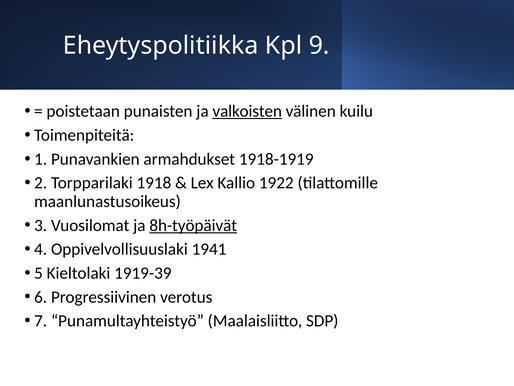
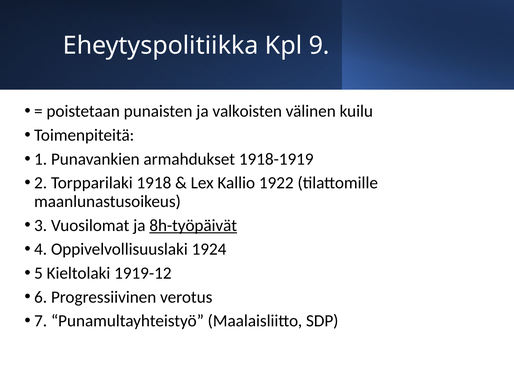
valkoisten underline: present -> none (247, 111)
1941: 1941 -> 1924 (209, 249)
1919-39: 1919-39 -> 1919-12 (143, 273)
